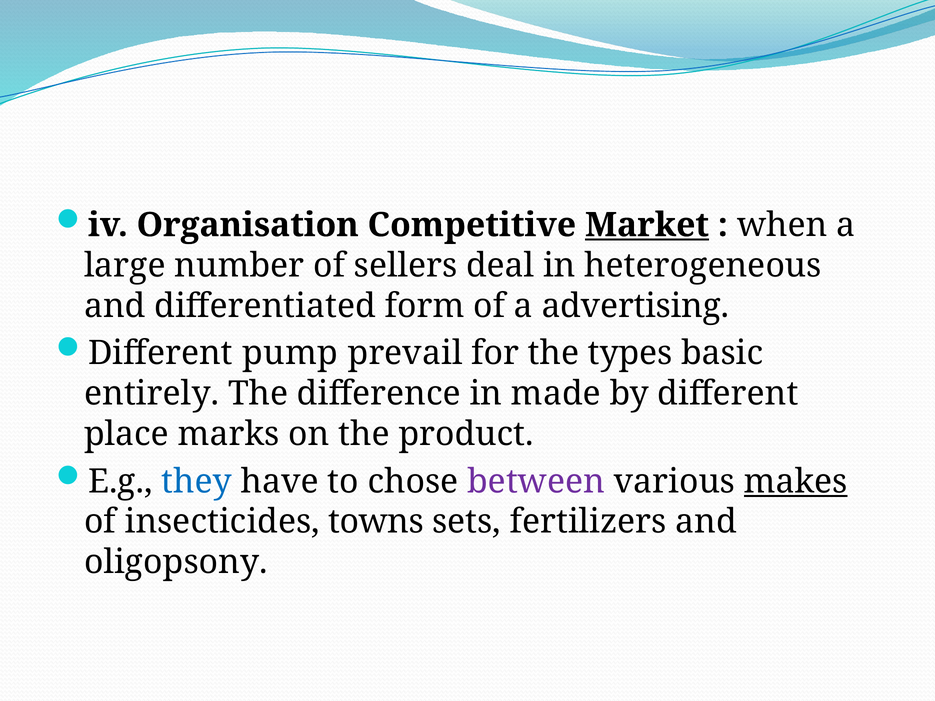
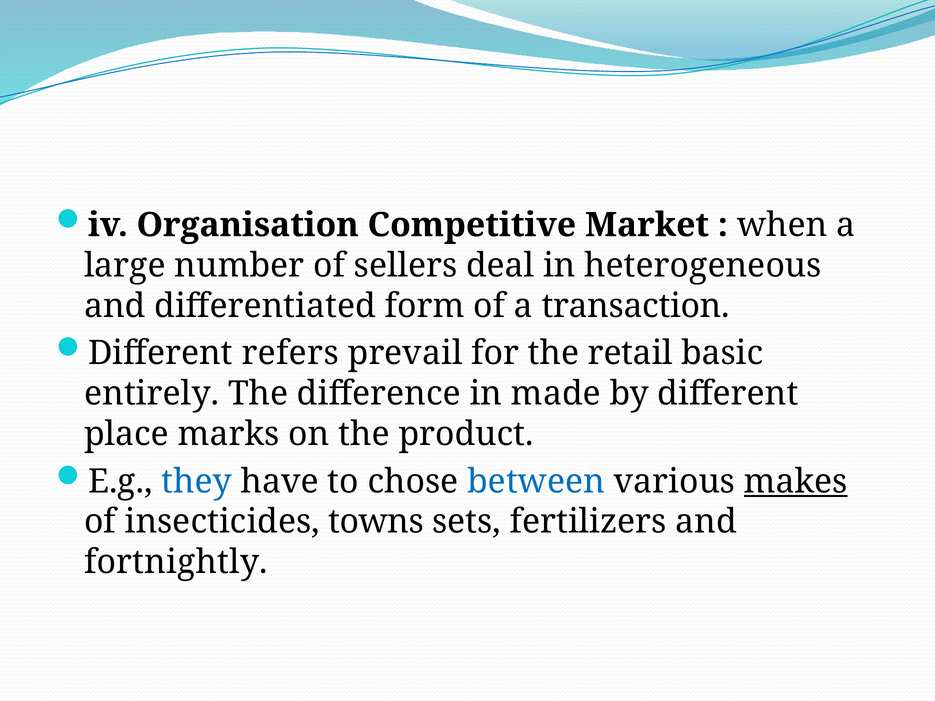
Market underline: present -> none (647, 225)
advertising: advertising -> transaction (636, 306)
pump: pump -> refers (290, 353)
types: types -> retail (630, 353)
between colour: purple -> blue (536, 482)
oligopsony: oligopsony -> fortnightly (176, 563)
